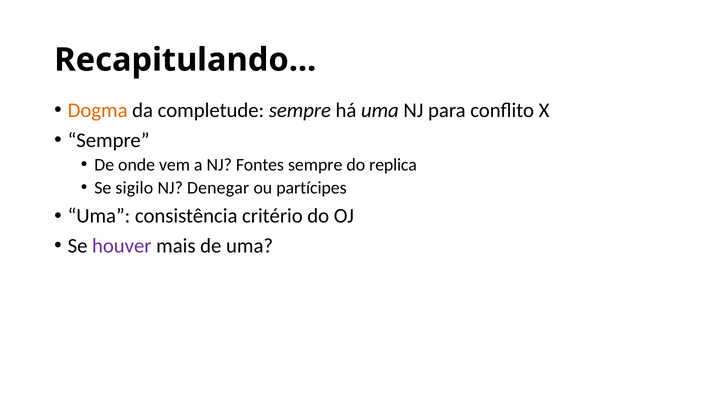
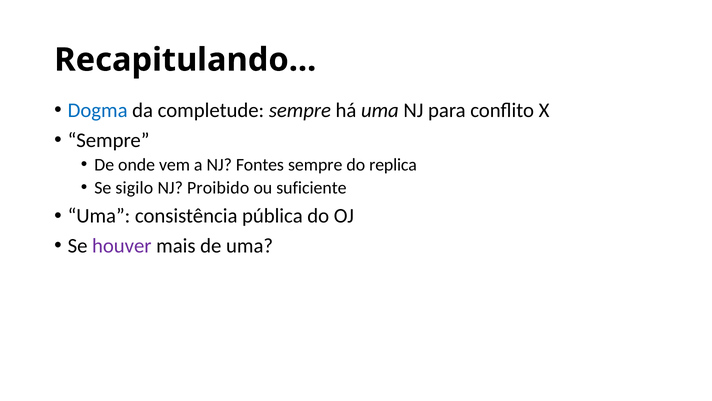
Dogma colour: orange -> blue (98, 110)
Denegar: Denegar -> Proibido (218, 187)
partícipes: partícipes -> suficiente (311, 187)
critério: critério -> pública (272, 216)
